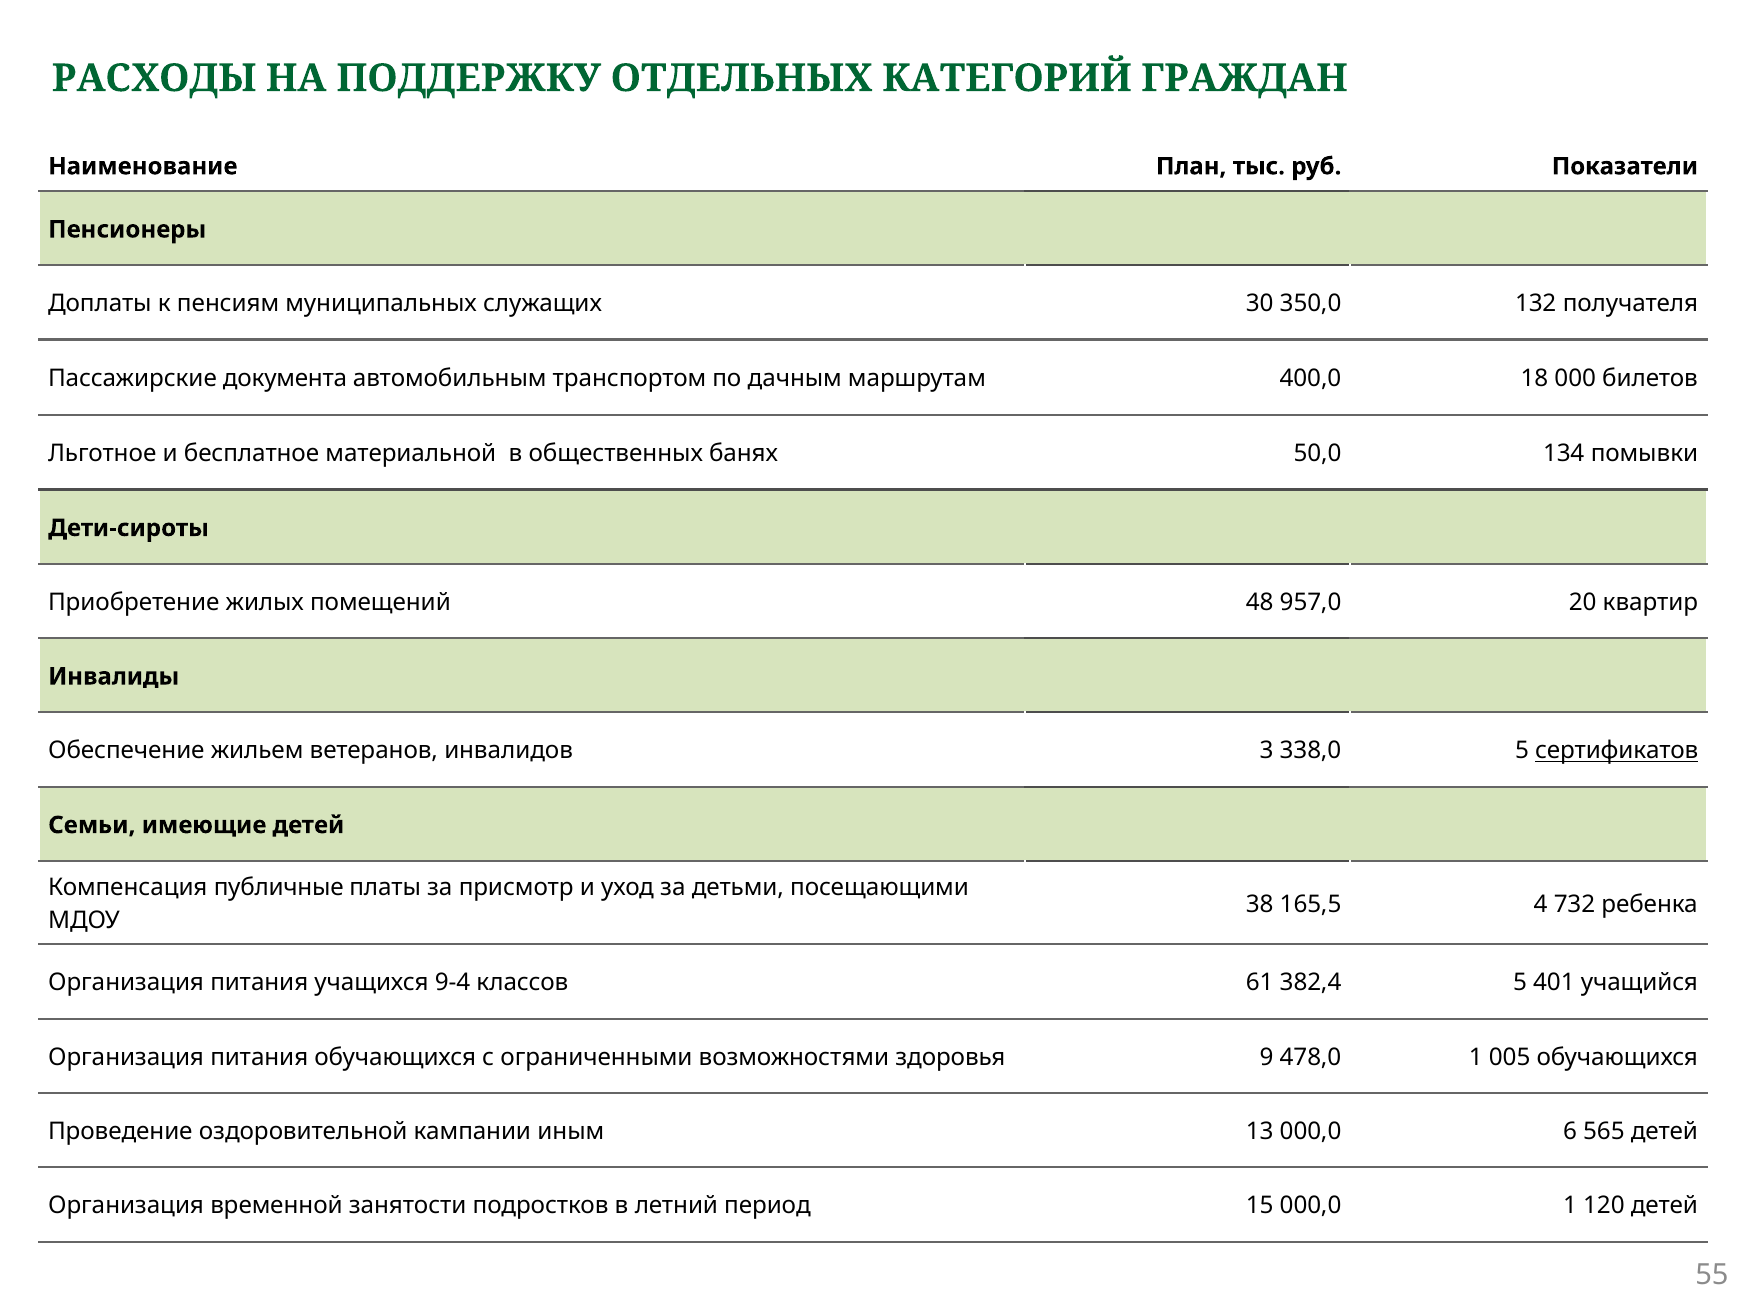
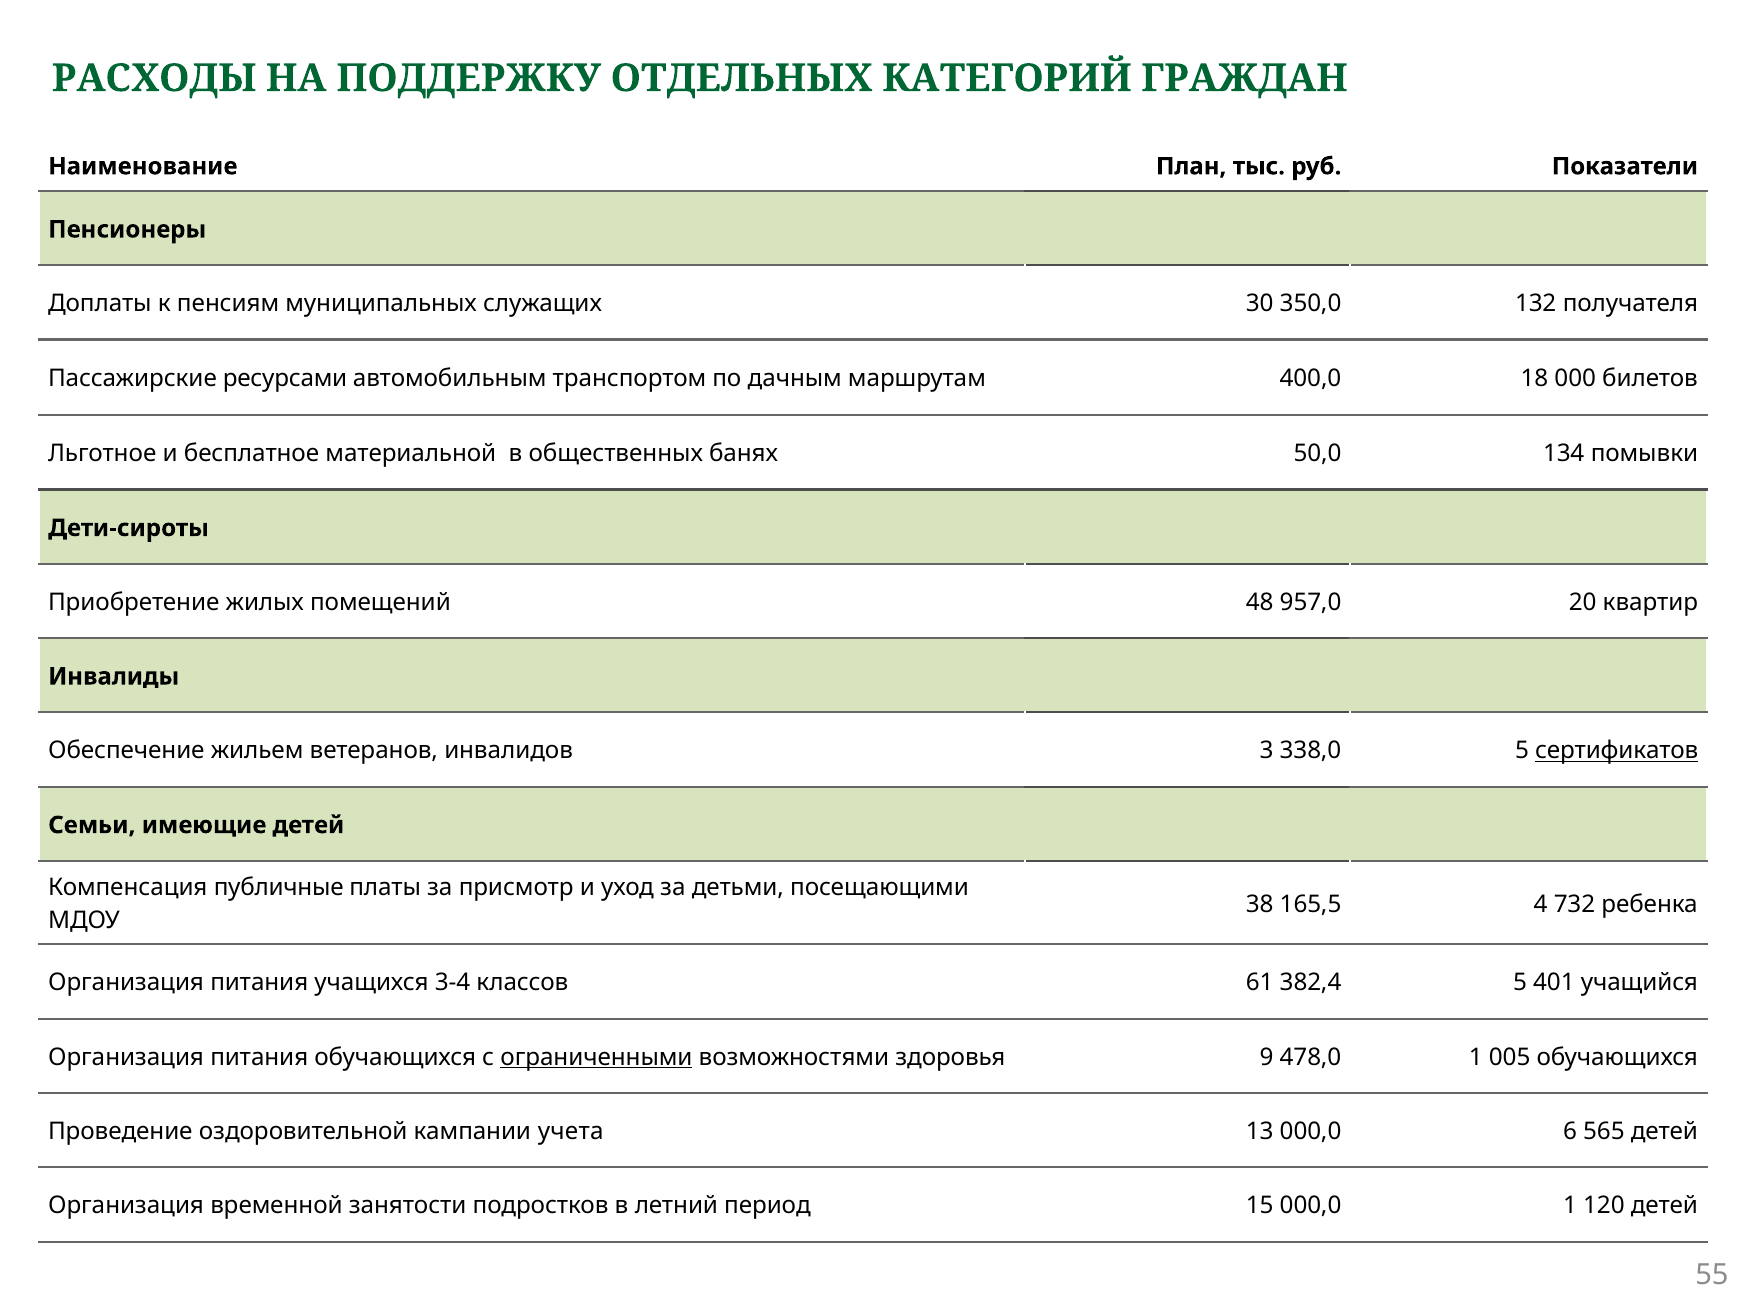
документа: документа -> ресурсами (285, 379)
9-4: 9-4 -> 3-4 (453, 983)
ограниченными underline: none -> present (596, 1057)
иным: иным -> учета (571, 1131)
